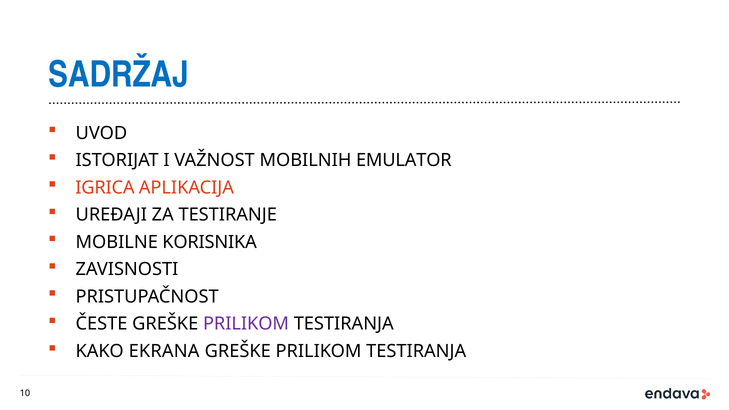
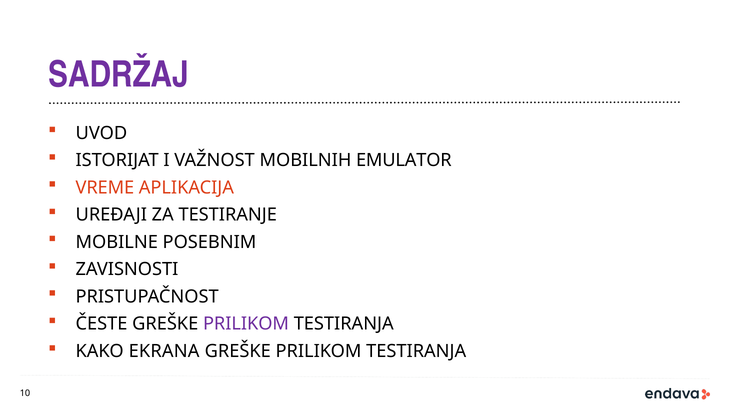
SADRŽAJ colour: blue -> purple (119, 75)
IGRICA: IGRICA -> VREME (105, 188)
KORISNIKA: KORISNIKA -> POSEBNIM (209, 242)
